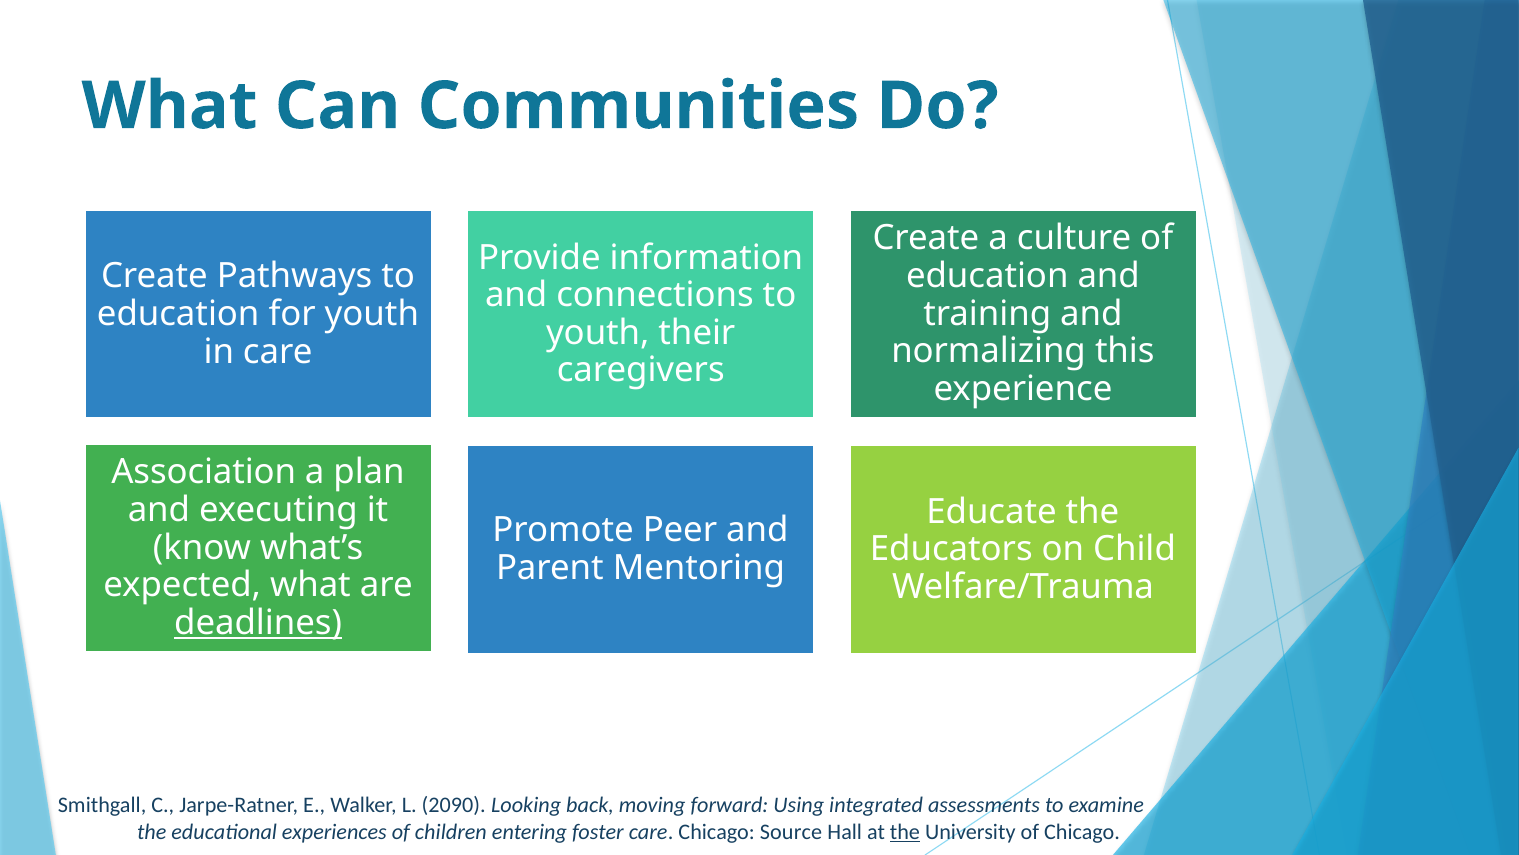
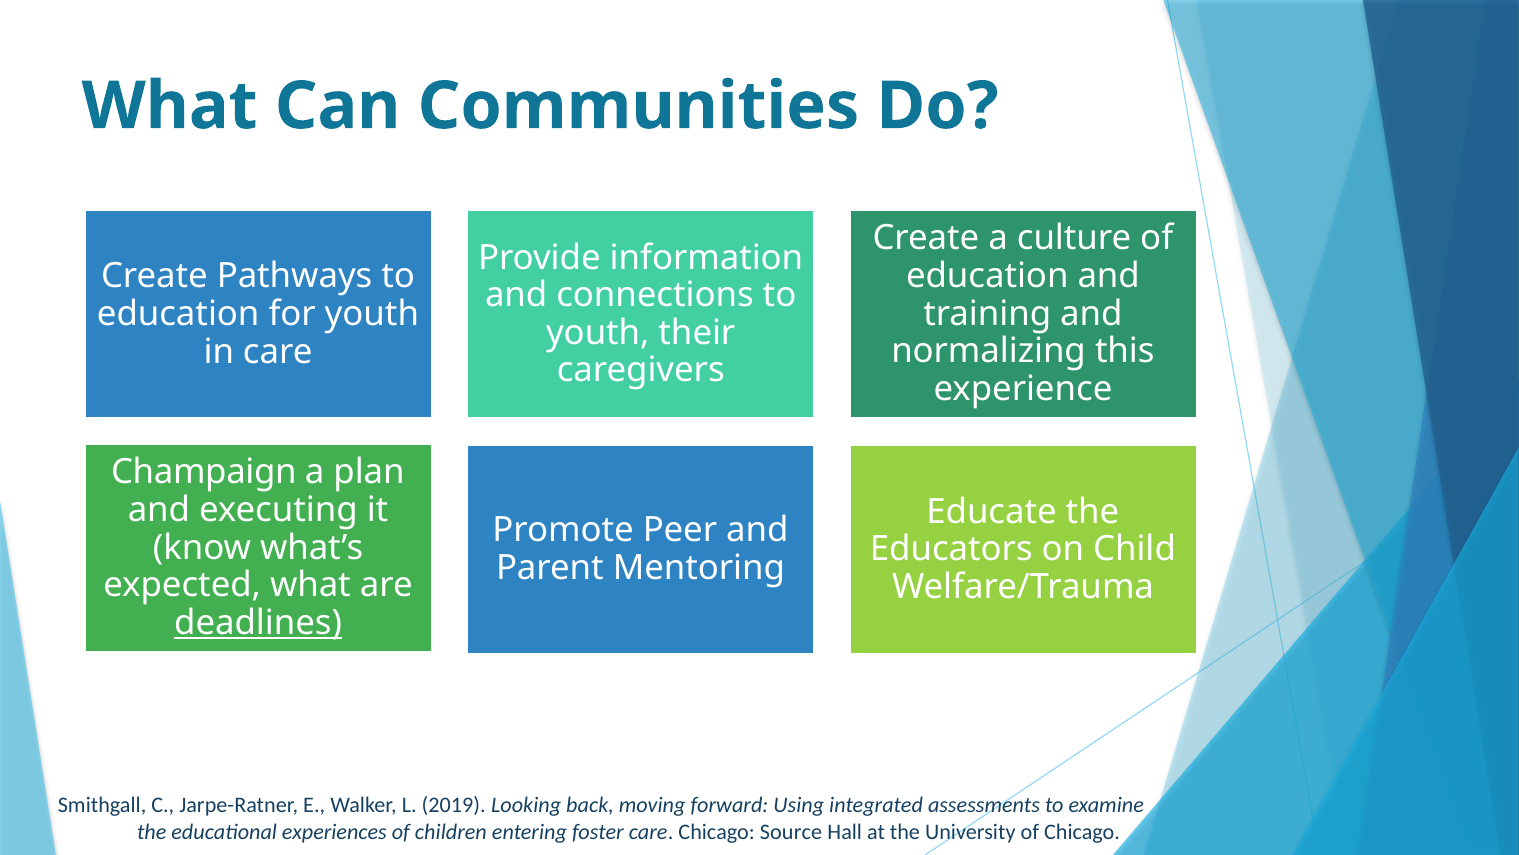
Association: Association -> Champaign (204, 472)
2090: 2090 -> 2019 (454, 805)
the underline: present -> none (905, 831)
